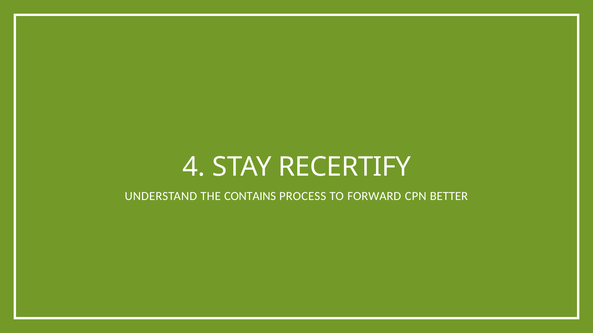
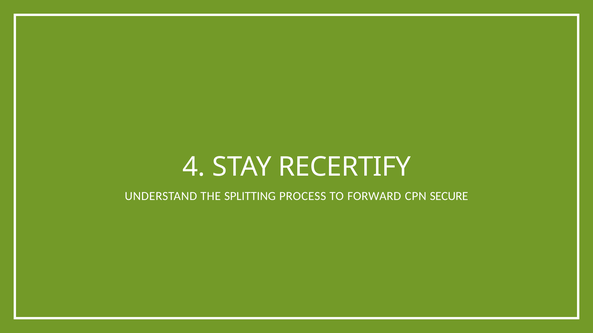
CONTAINS: CONTAINS -> SPLITTING (250, 196)
BETTER: BETTER -> SECURE (449, 196)
